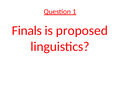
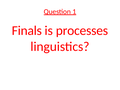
proposed: proposed -> processes (82, 31)
